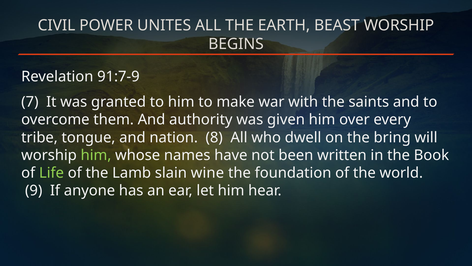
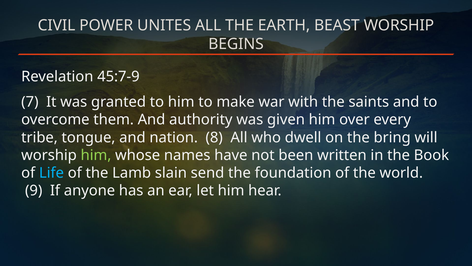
91:7-9: 91:7-9 -> 45:7-9 (118, 76)
Life colour: light green -> light blue (52, 173)
wine: wine -> send (208, 173)
